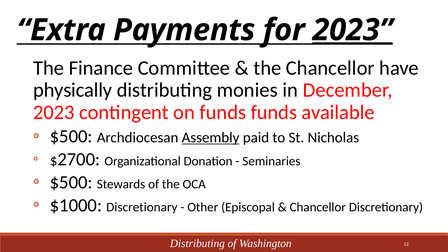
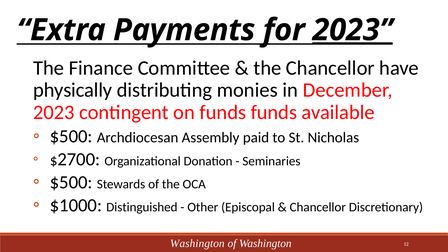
Assembly underline: present -> none (211, 138)
$1000 Discretionary: Discretionary -> Distinguished (142, 207)
Distributing: Distributing -> Washington (197, 243)
